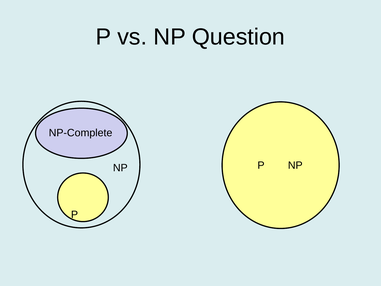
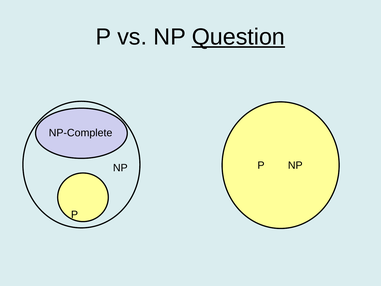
Question underline: none -> present (238, 37)
